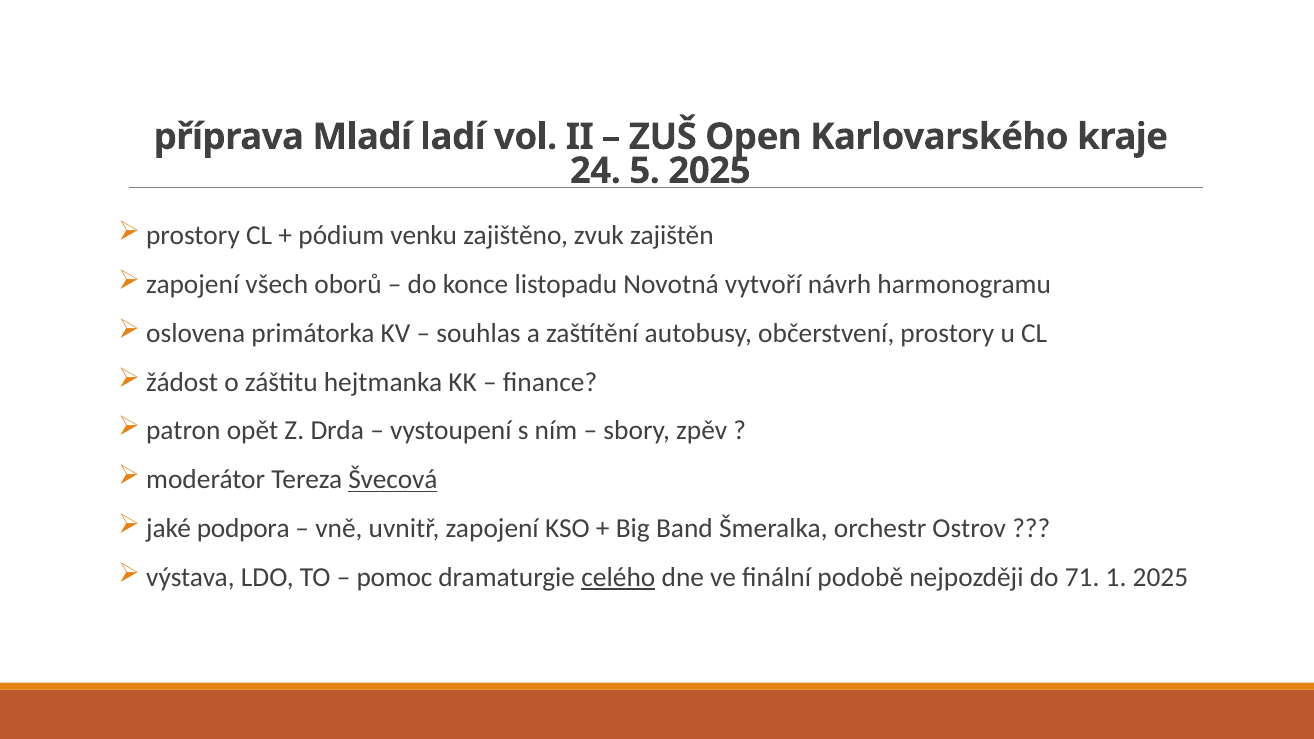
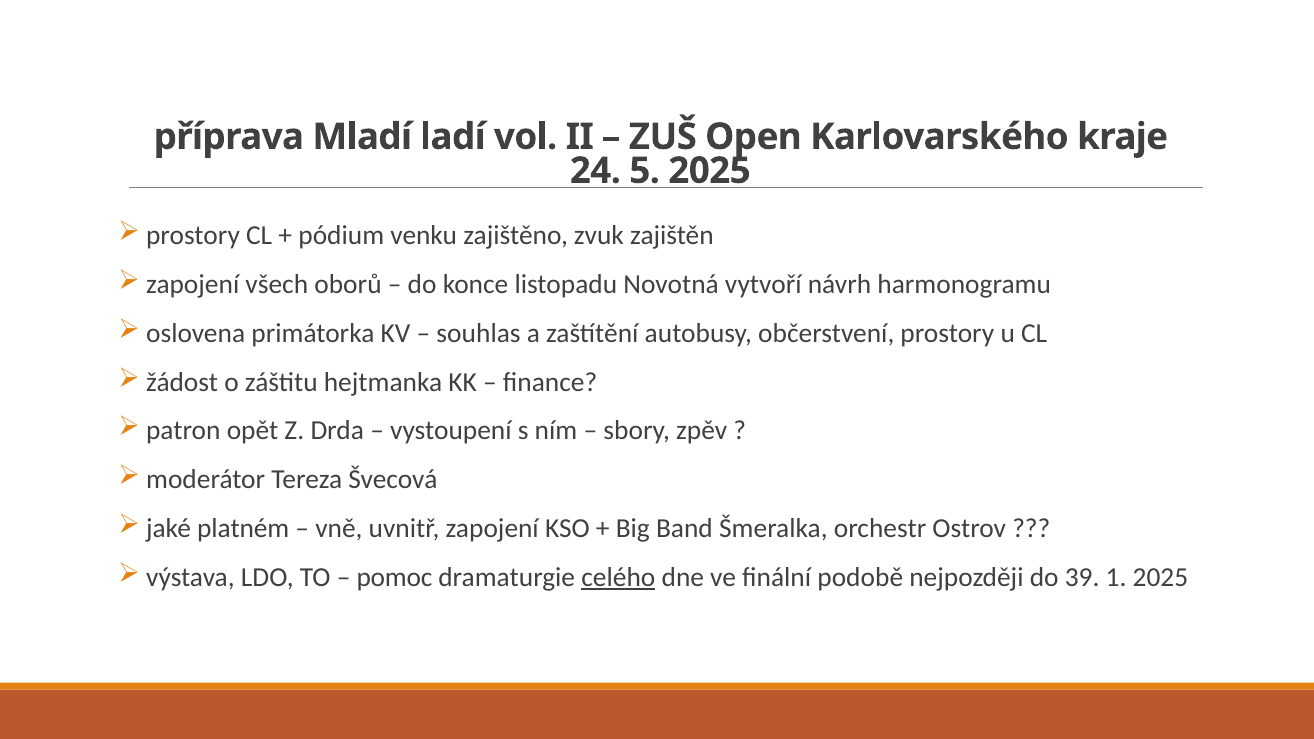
Švecová underline: present -> none (393, 480)
podpora: podpora -> platném (243, 528)
71: 71 -> 39 (1082, 577)
